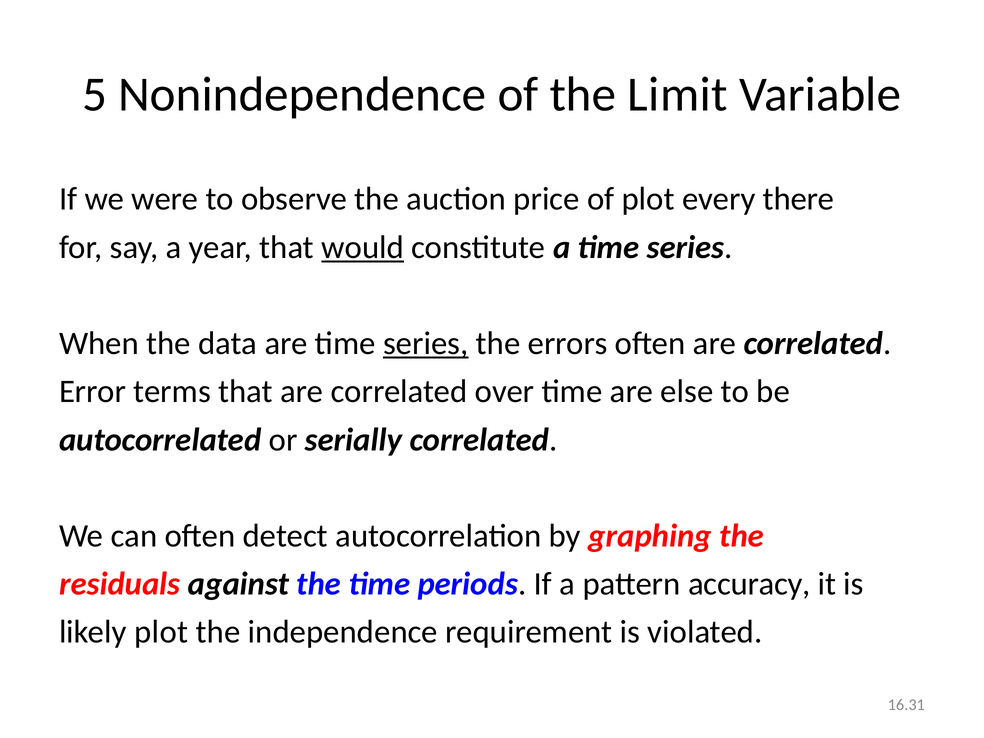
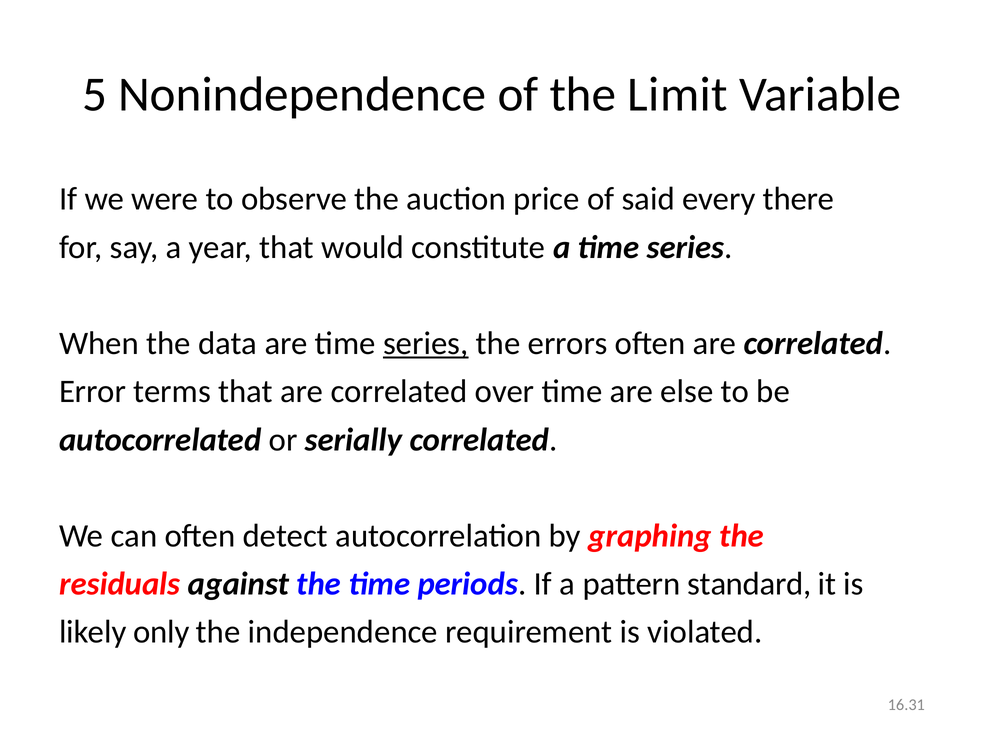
of plot: plot -> said (648, 199)
would underline: present -> none (363, 247)
accuracy: accuracy -> standard (749, 584)
likely plot: plot -> only (161, 632)
